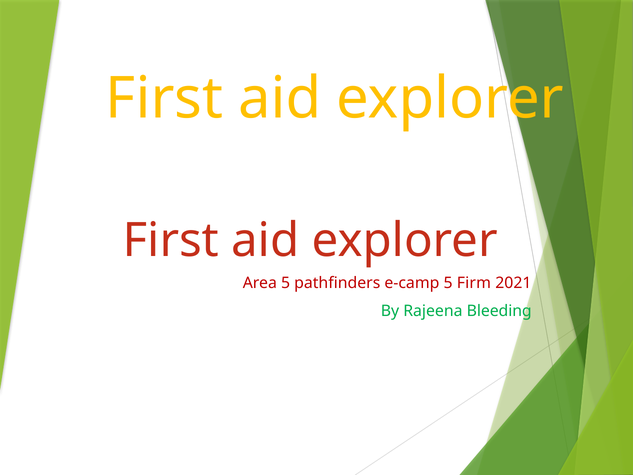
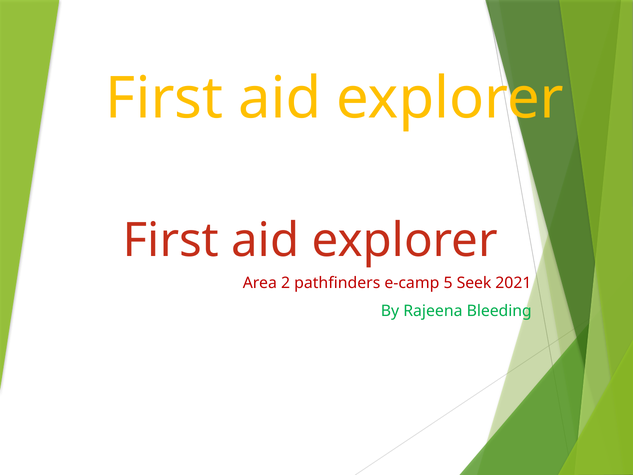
Area 5: 5 -> 2 (286, 283)
Firm: Firm -> Seek (474, 283)
